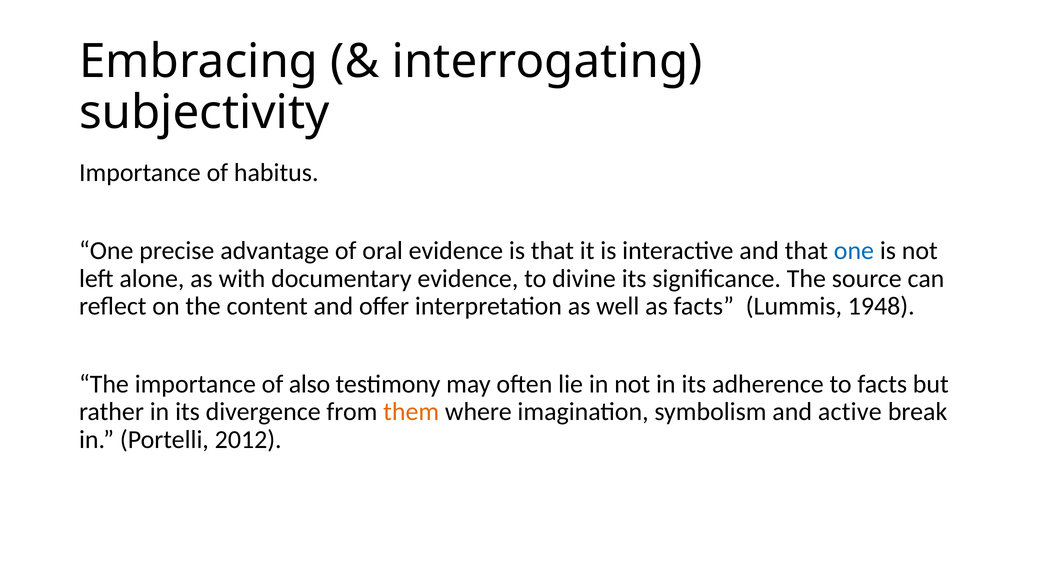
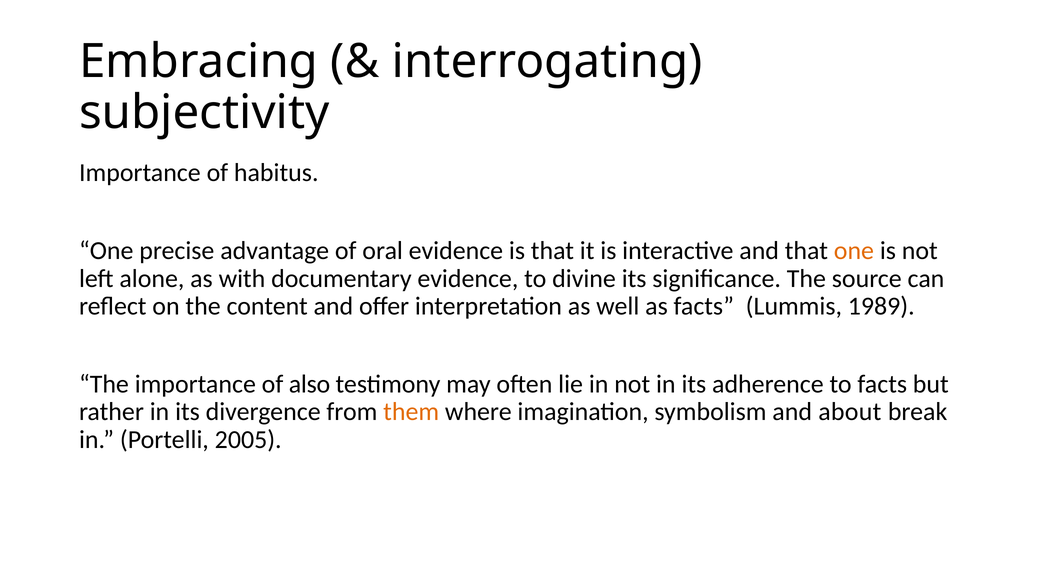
one colour: blue -> orange (854, 251)
1948: 1948 -> 1989 (881, 307)
active: active -> about (850, 412)
2012: 2012 -> 2005 (248, 440)
